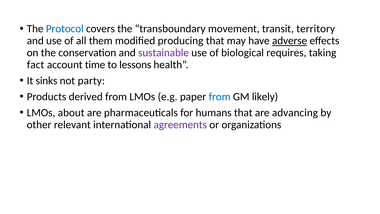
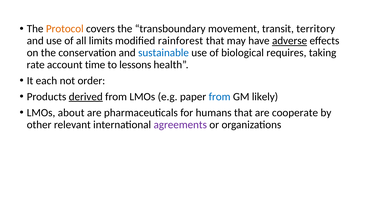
Protocol colour: blue -> orange (65, 29)
them: them -> limits (101, 41)
producing: producing -> rainforest (180, 41)
sustainable colour: purple -> blue (164, 53)
fact: fact -> rate (36, 65)
sinks: sinks -> each (46, 81)
party: party -> order (91, 81)
derived underline: none -> present (86, 97)
advancing: advancing -> cooperate (295, 112)
